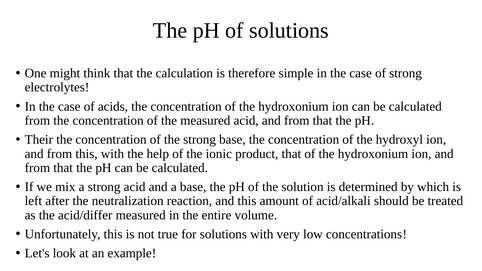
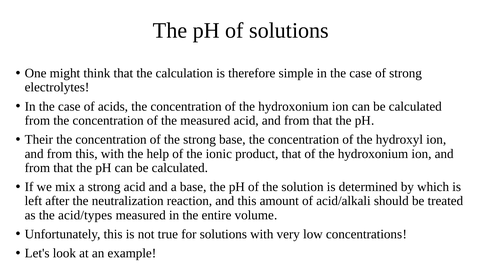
acid/differ: acid/differ -> acid/types (85, 215)
